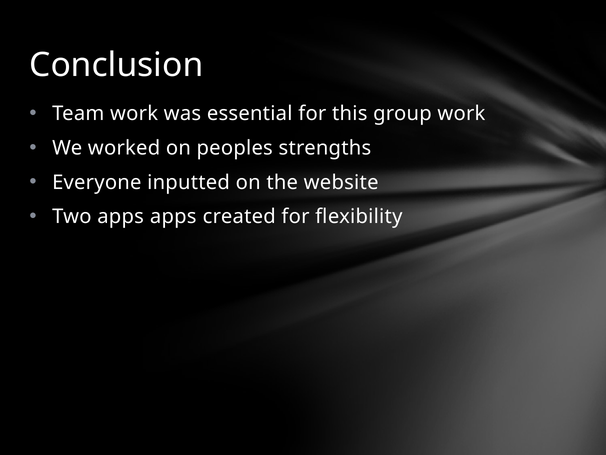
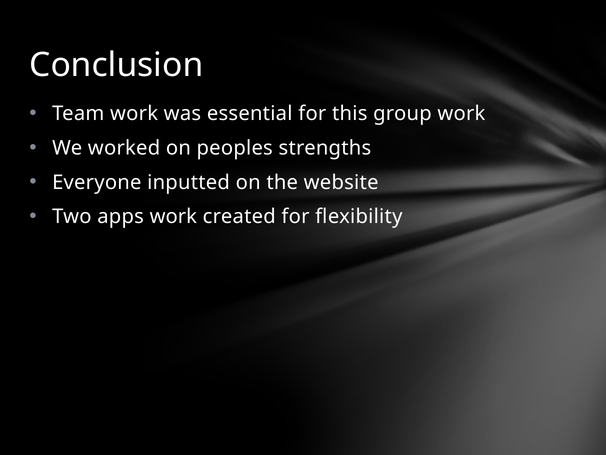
apps apps: apps -> work (173, 217)
